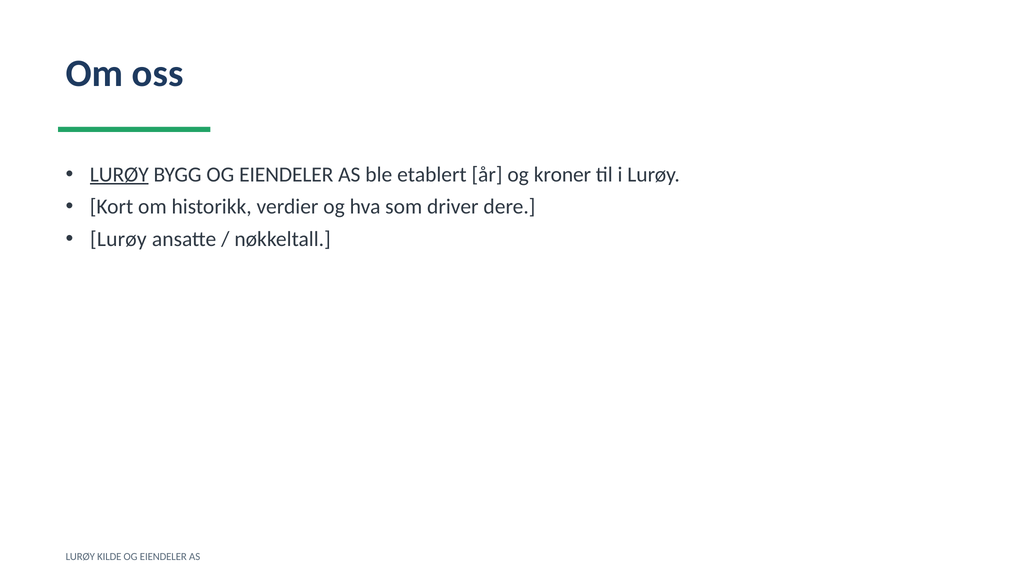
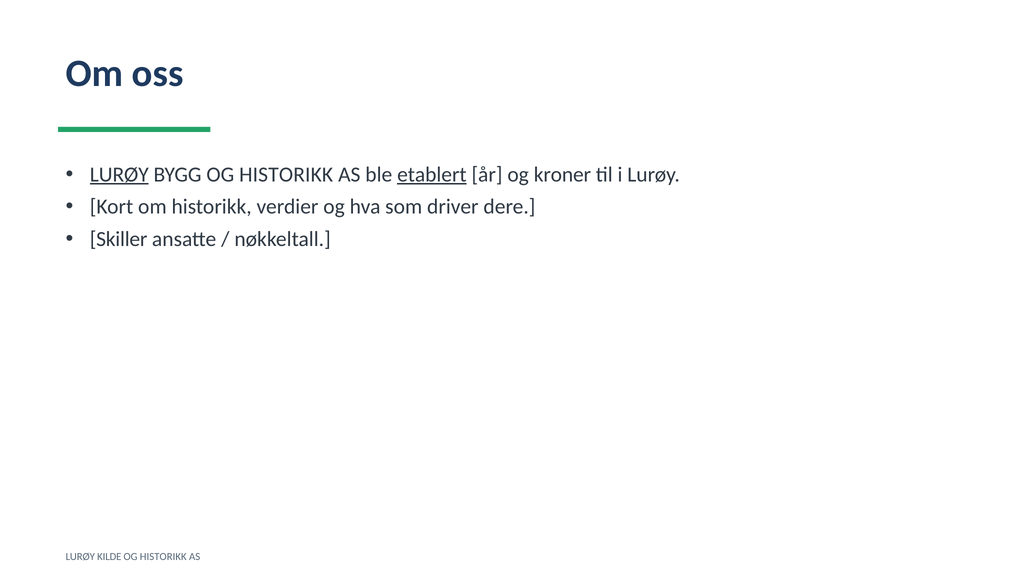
BYGG OG EIENDELER: EIENDELER -> HISTORIKK (286, 175)
etablert underline: none -> present (432, 175)
Lurøy: Lurøy -> Skiller (119, 239)
EIENDELER: EIENDELER -> HISTORIKK (163, 557)
